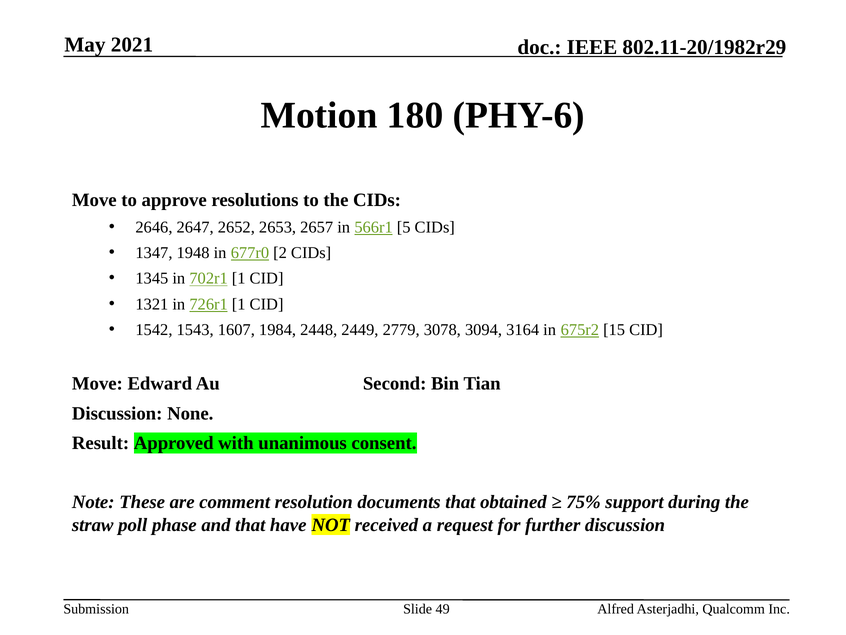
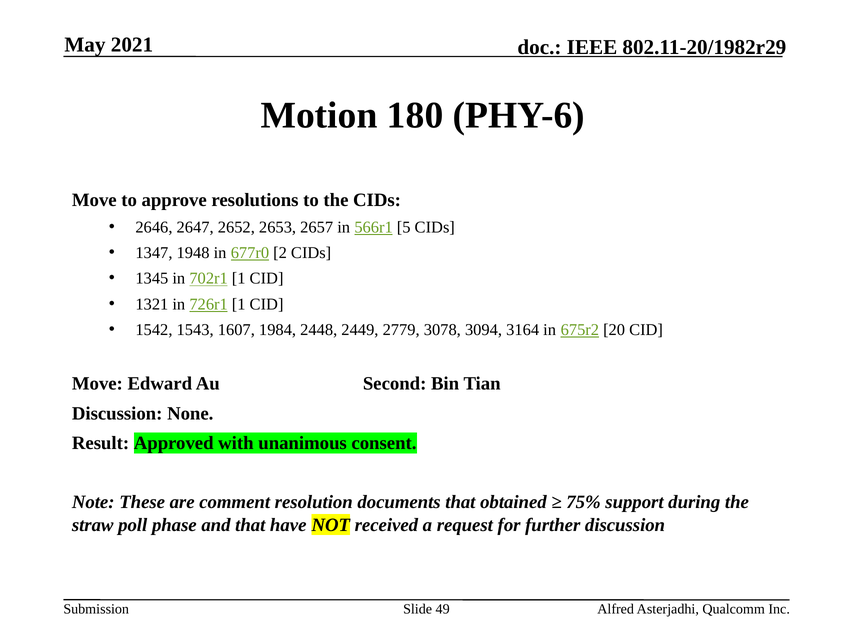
15: 15 -> 20 (614, 329)
